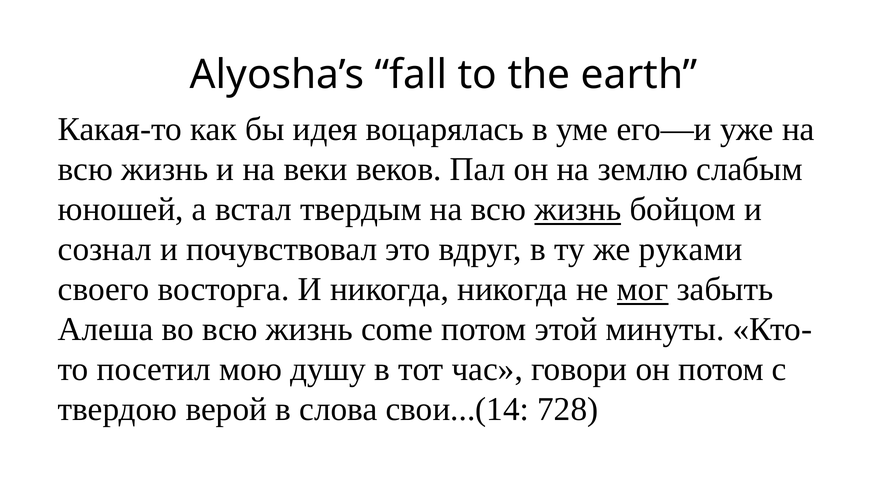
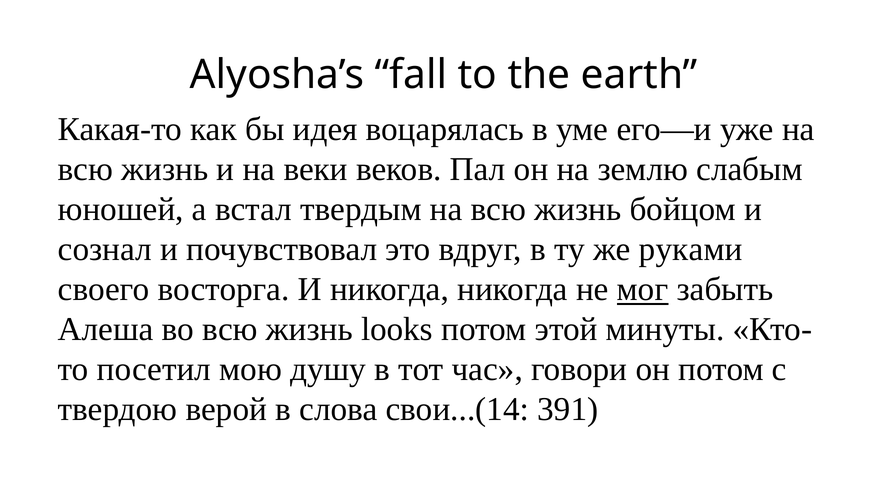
жизнь underline: present -> none (578, 209)
come: come -> looks (397, 329)
728: 728 -> 391 (568, 409)
